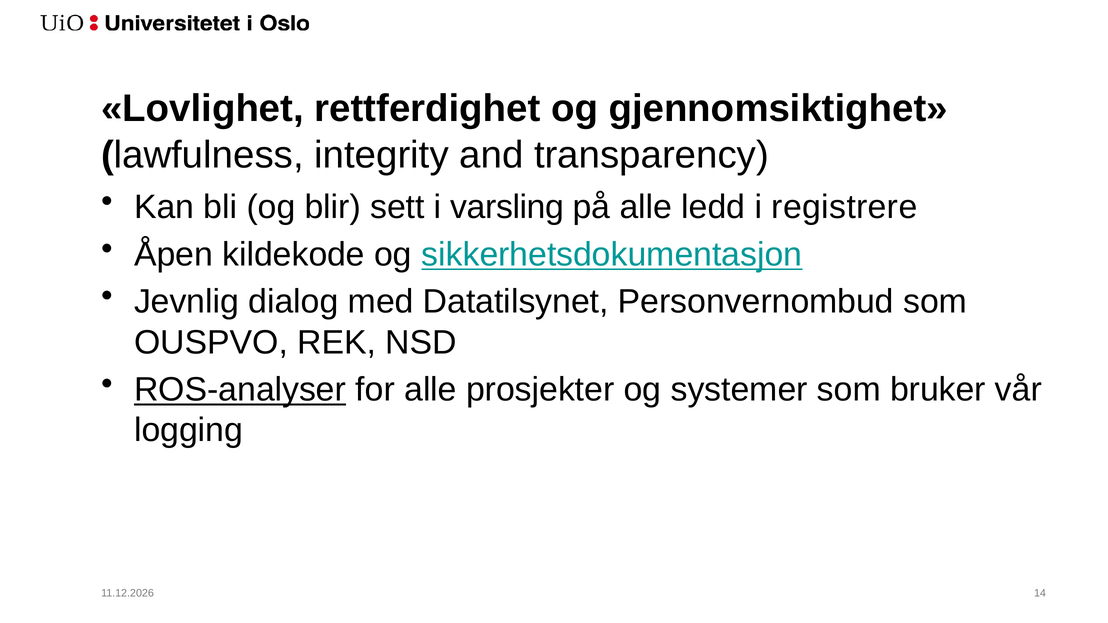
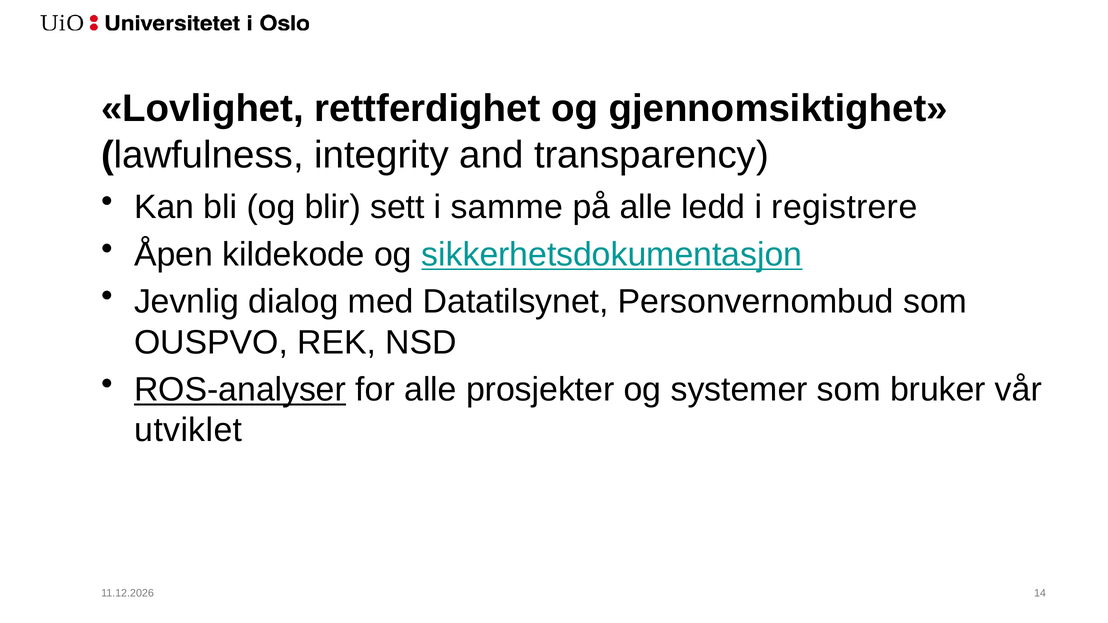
varsling: varsling -> samme (507, 207)
logging: logging -> utviklet (188, 431)
